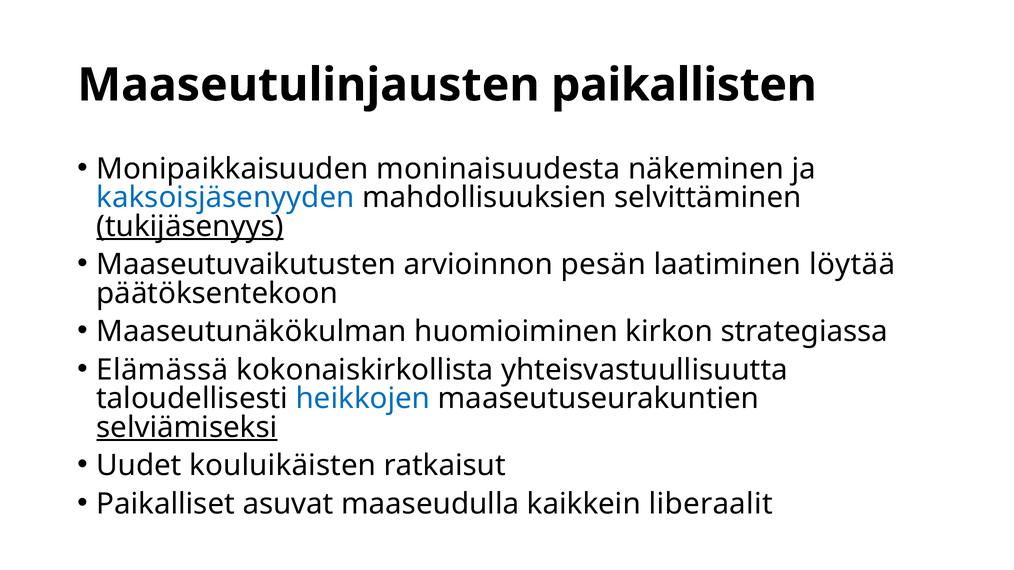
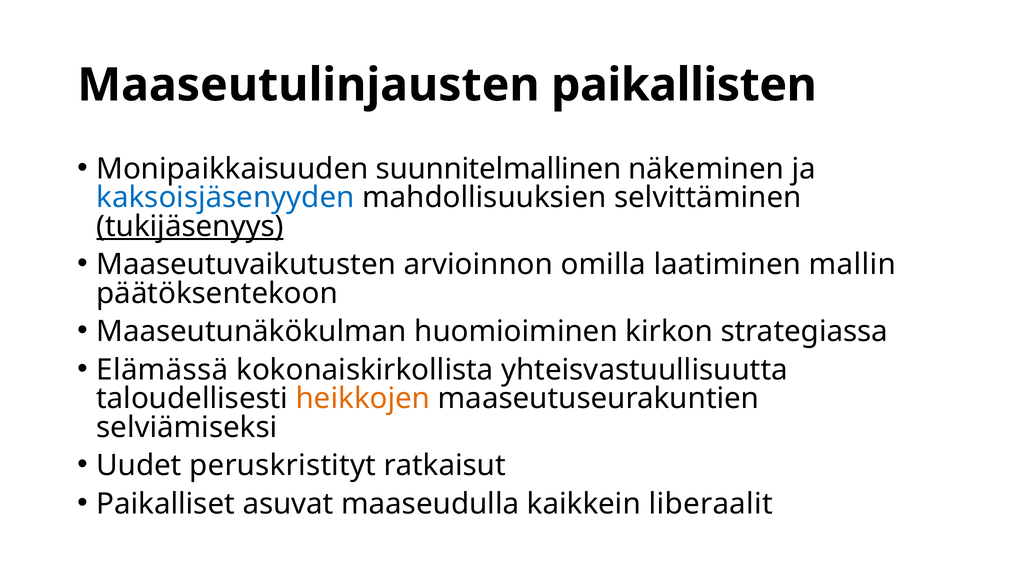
moninaisuudesta: moninaisuudesta -> suunnitelmallinen (499, 169)
pesän: pesän -> omilla (603, 265)
löytää: löytää -> mallin (852, 265)
heikkojen colour: blue -> orange (363, 399)
selviämiseksi underline: present -> none (187, 428)
kouluikäisten: kouluikäisten -> peruskristityt (283, 466)
